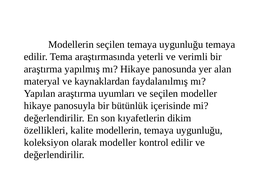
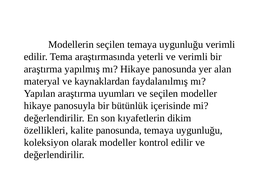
uygunluğu temaya: temaya -> verimli (220, 45)
kalite modellerin: modellerin -> panosunda (119, 131)
